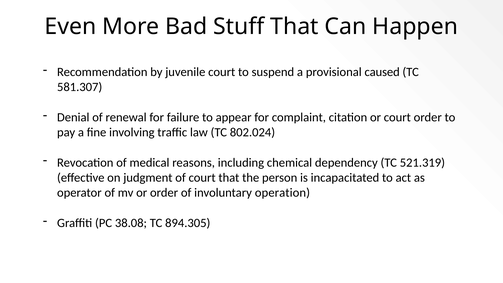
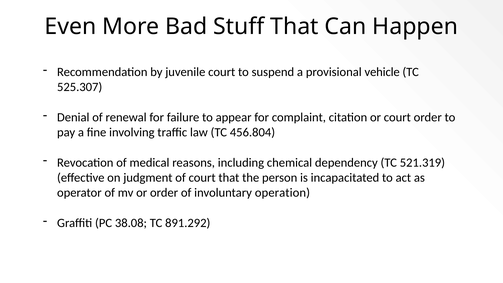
caused: caused -> vehicle (382, 72)
581.307: 581.307 -> 525.307 (80, 87)
802.024: 802.024 -> 456.804 (252, 132)
894.305: 894.305 -> 891.292 (188, 223)
